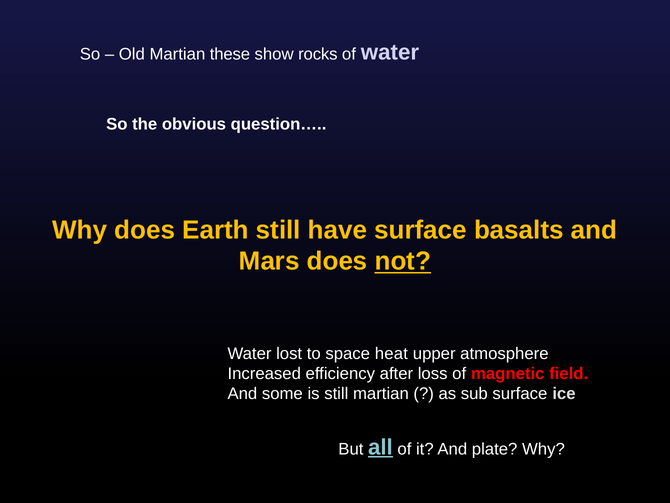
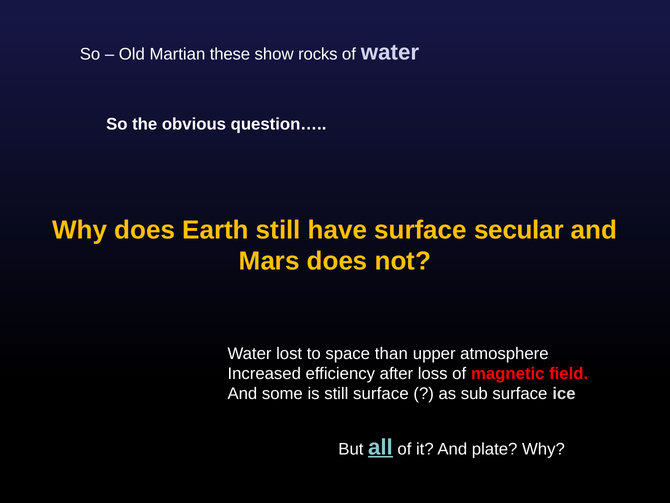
basalts: basalts -> secular (519, 230)
not underline: present -> none (403, 261)
heat: heat -> than (391, 353)
still martian: martian -> surface (381, 393)
